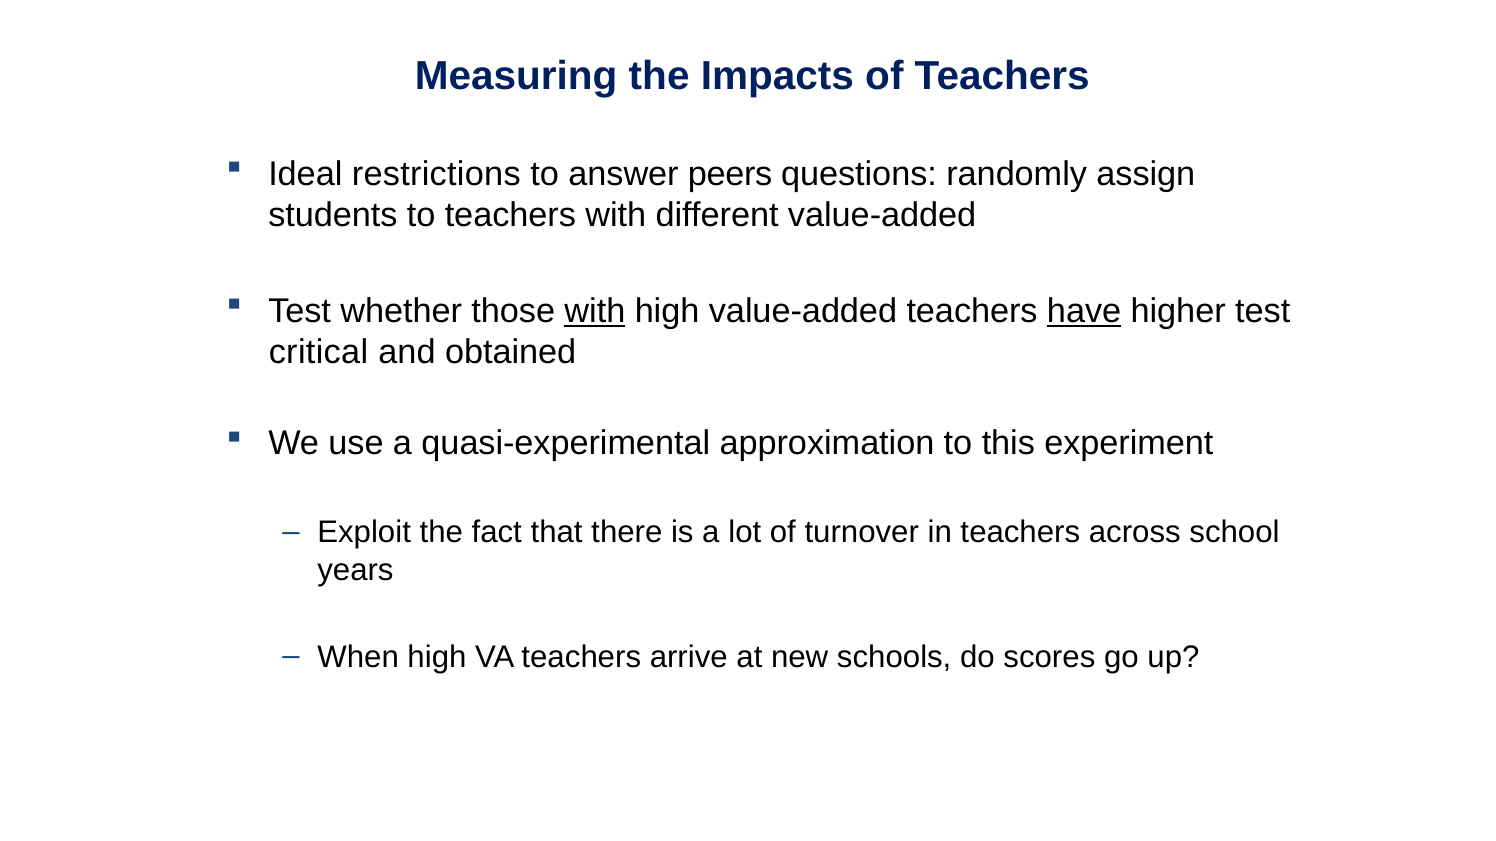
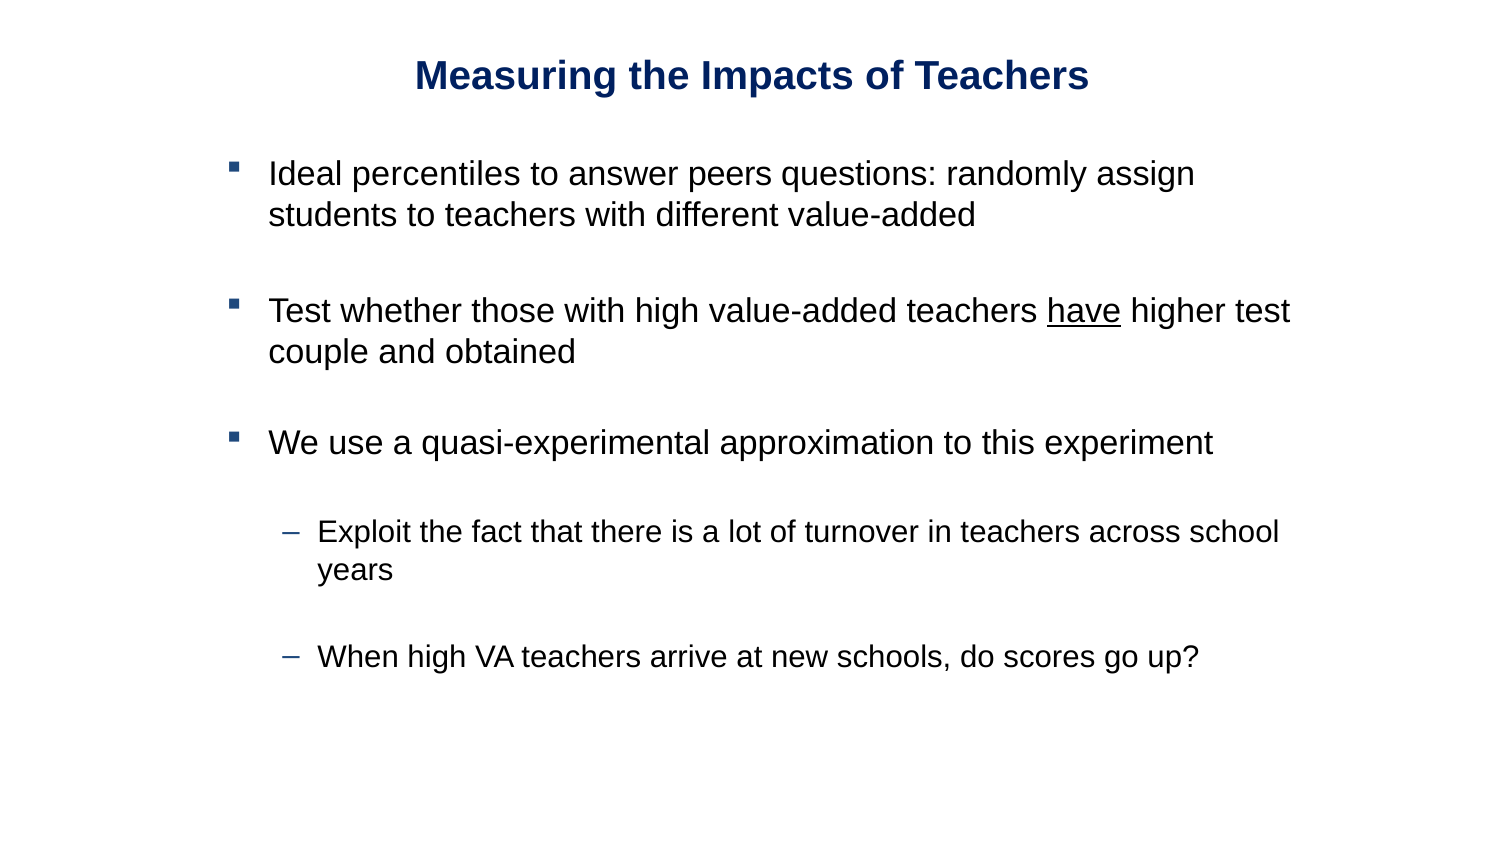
restrictions: restrictions -> percentiles (436, 174)
with underline: present -> none (595, 311)
critical: critical -> couple (319, 352)
